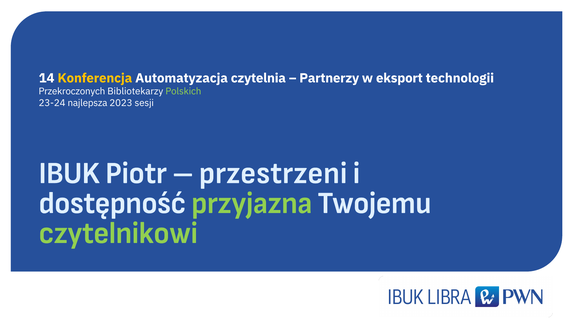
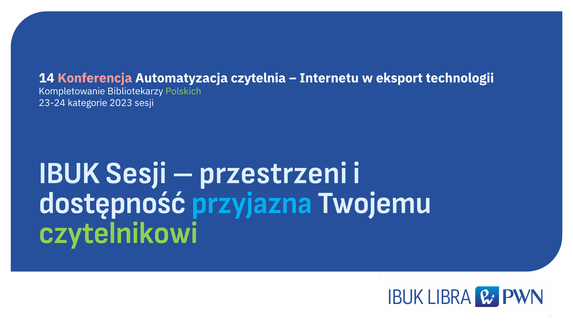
Konferencja colour: yellow -> pink (95, 78)
Partnerzy: Partnerzy -> Internetu (329, 78)
Przekroczonych: Przekroczonych -> Kompletowanie (72, 91)
najlepsza: najlepsza -> kategorie (87, 103)
IBUK Piotr: Piotr -> Sesji (136, 173)
przyjazna colour: light green -> light blue (252, 202)
